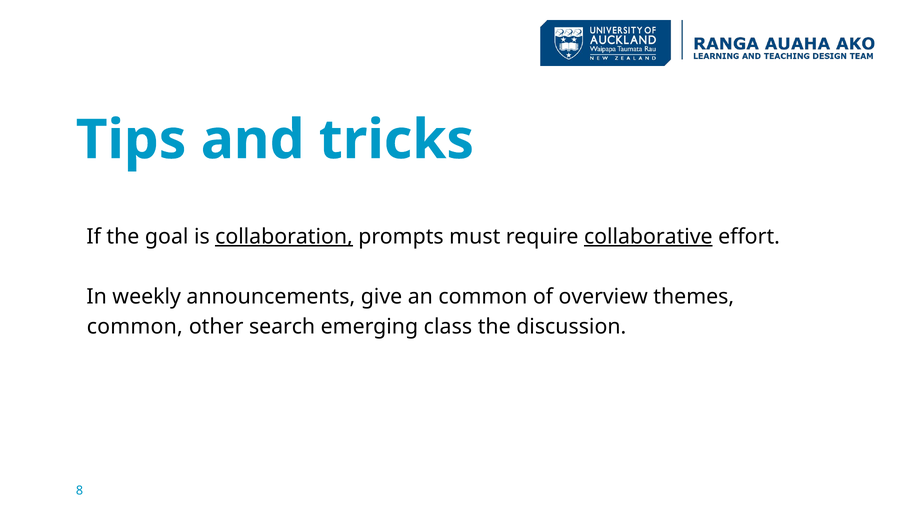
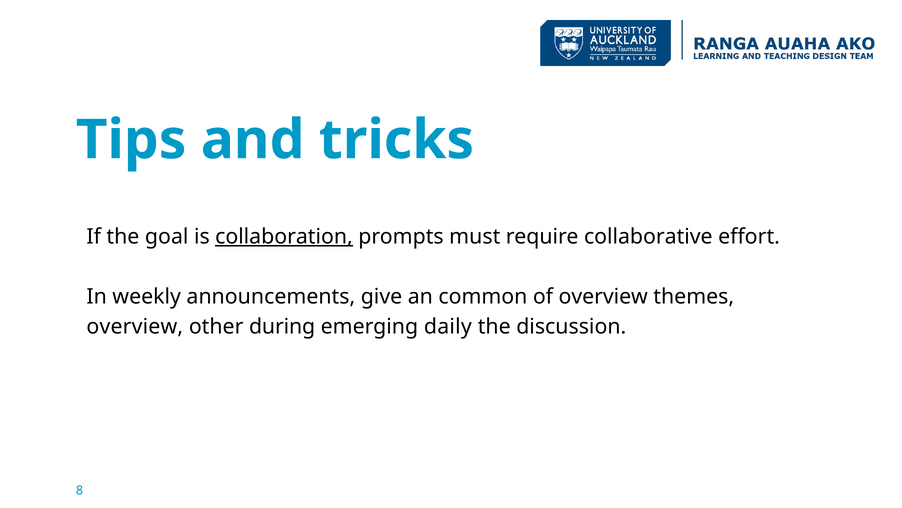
collaborative underline: present -> none (648, 236)
common: common -> overview (135, 327)
search: search -> during (282, 327)
class: class -> daily (448, 327)
